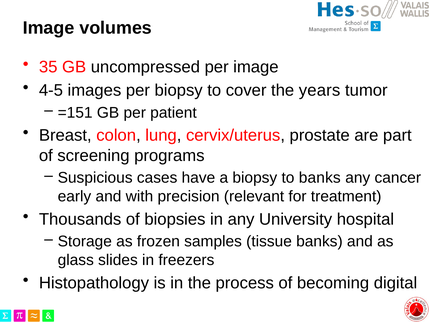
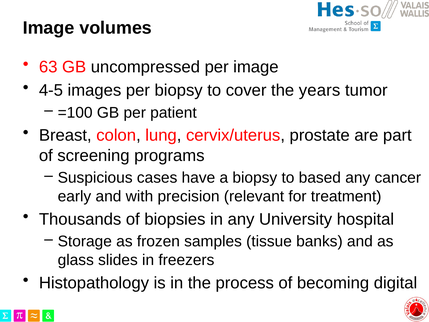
35: 35 -> 63 (48, 67)
=151: =151 -> =100 (75, 113)
to banks: banks -> based (320, 178)
